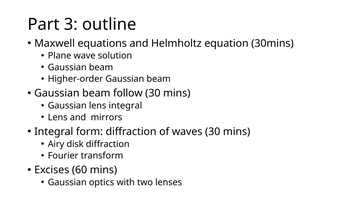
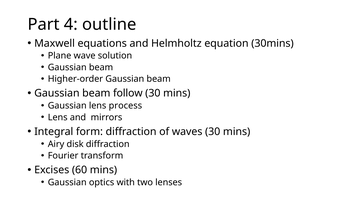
3: 3 -> 4 (71, 24)
lens integral: integral -> process (125, 106)
